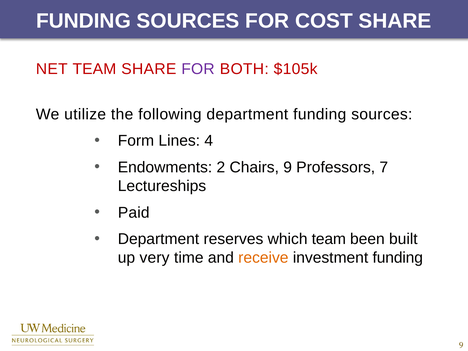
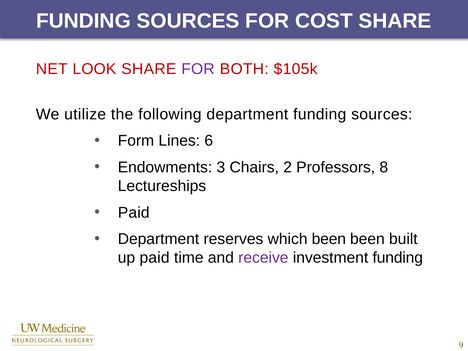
NET TEAM: TEAM -> LOOK (94, 69)
4: 4 -> 6 (209, 141)
2: 2 -> 3 (221, 167)
Chairs 9: 9 -> 2 (288, 167)
7: 7 -> 8 (384, 167)
which team: team -> been (329, 239)
up very: very -> paid (155, 258)
receive colour: orange -> purple (263, 258)
